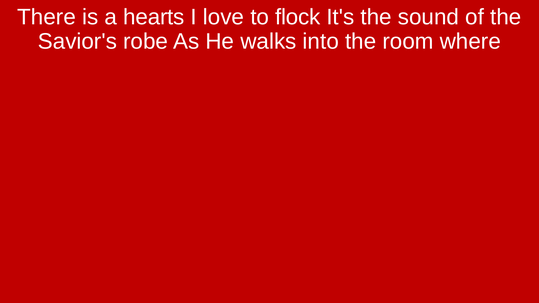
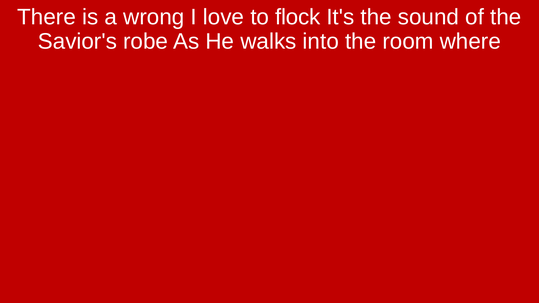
hearts: hearts -> wrong (154, 17)
